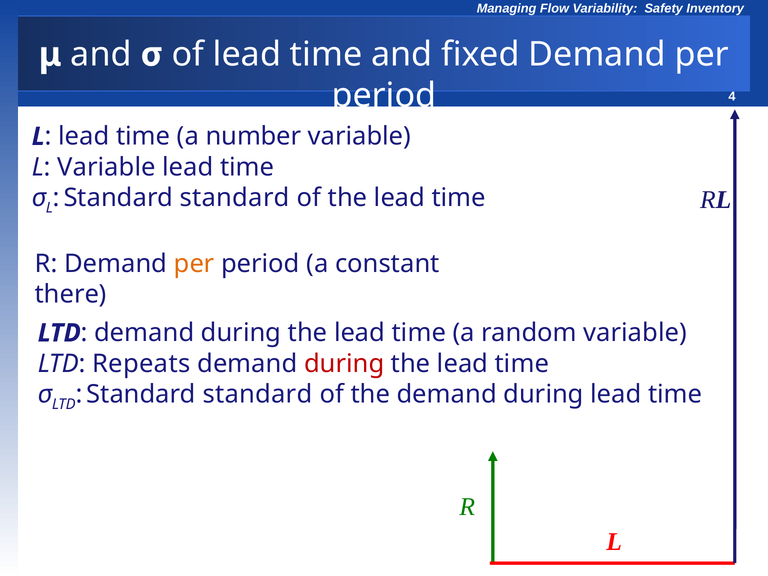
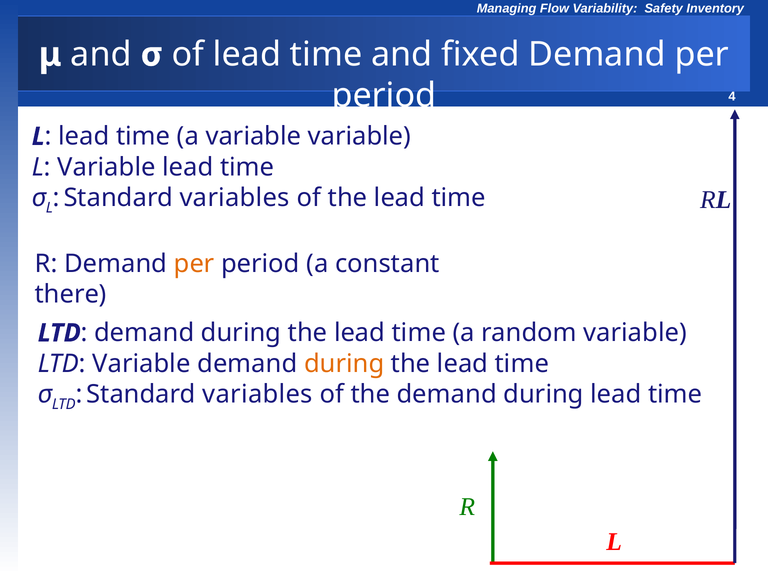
a number: number -> variable (253, 137)
standard: standard -> variables (235, 198)
LTD Repeats: Repeats -> Variable (141, 364)
during colour: red -> orange (344, 364)
standard: standard -> variables (257, 394)
